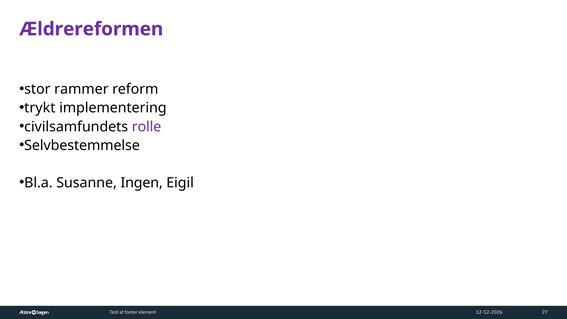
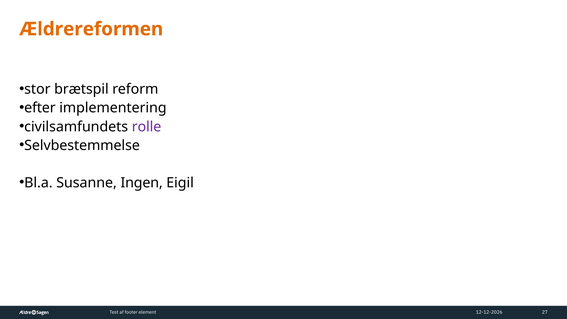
Ældrereformen colour: purple -> orange (91, 29)
rammer: rammer -> brætspil (81, 89)
trykt: trykt -> efter (40, 108)
